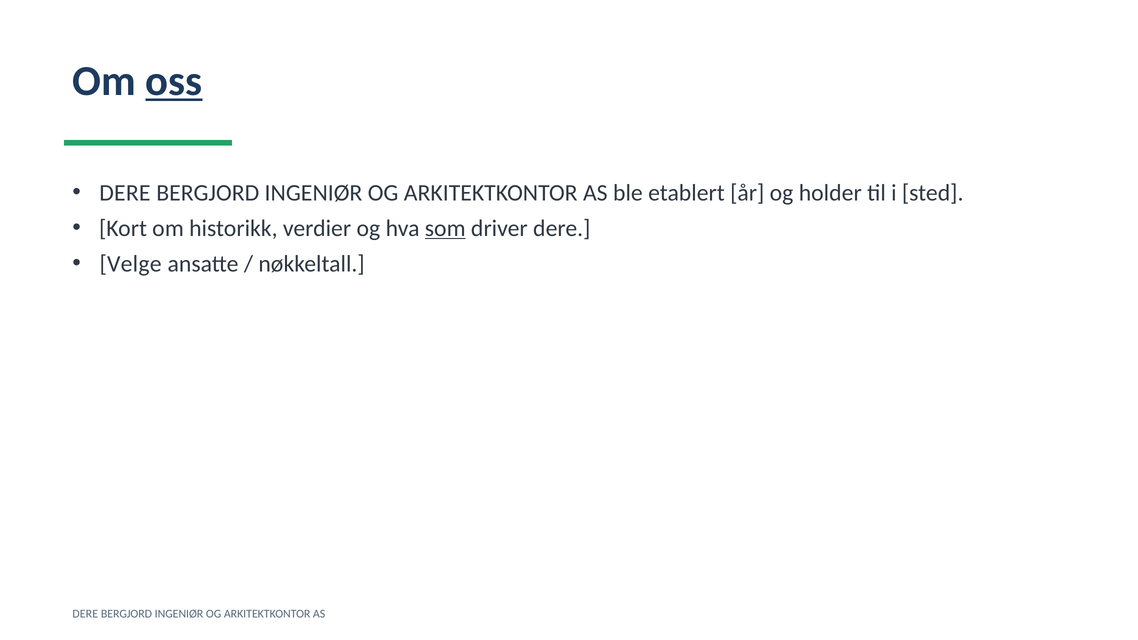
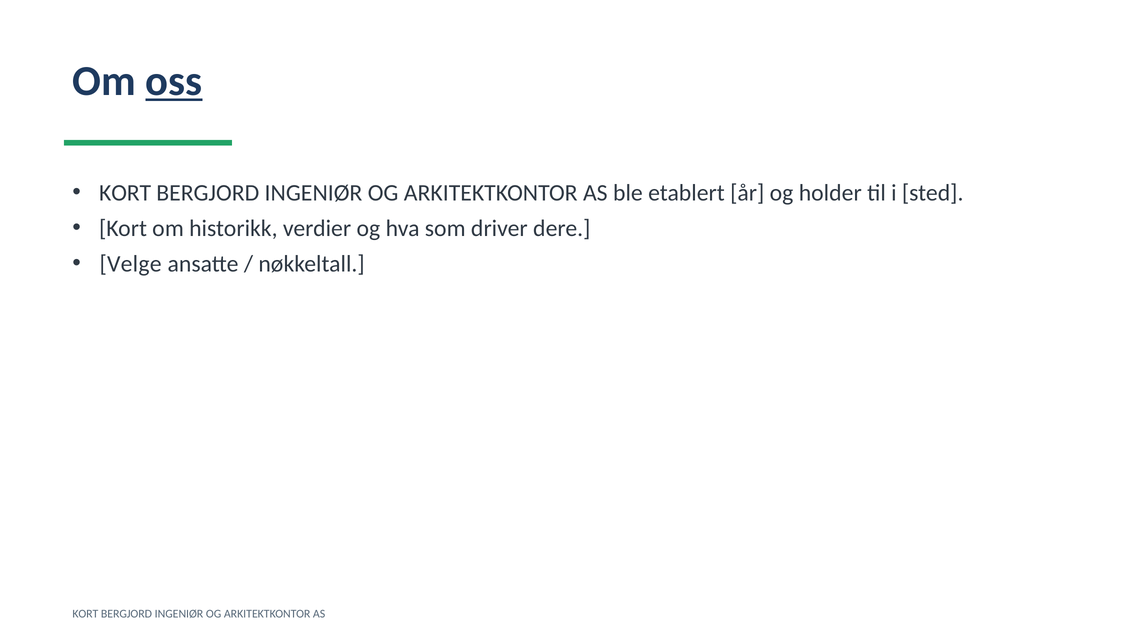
DERE: DERE -> KORT (125, 193)
som underline: present -> none (445, 228)
DERE: DERE -> KORT (85, 614)
